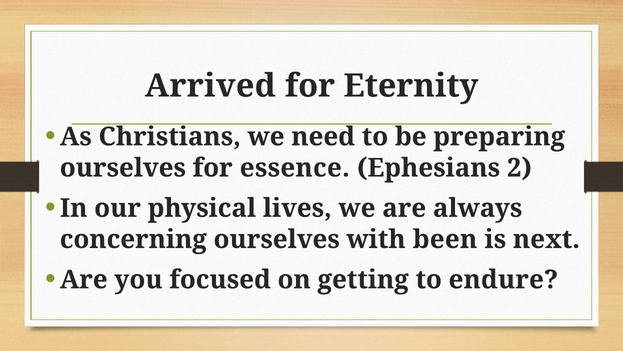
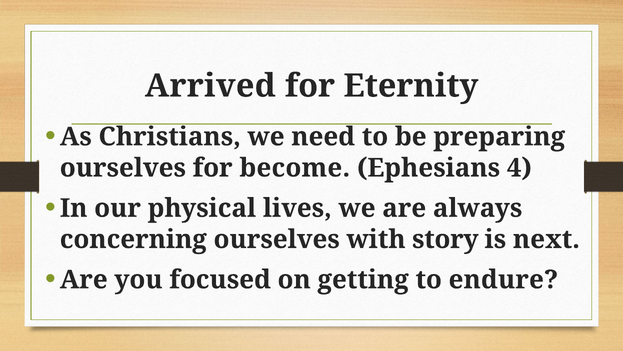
essence: essence -> become (295, 168)
2: 2 -> 4 (519, 168)
been: been -> story (445, 239)
